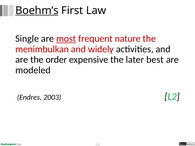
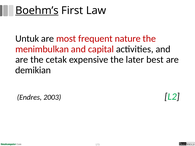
Single: Single -> Untuk (27, 39)
most underline: present -> none (66, 39)
widely: widely -> capital (101, 49)
order: order -> cetak (56, 60)
modeled: modeled -> demikian (33, 70)
